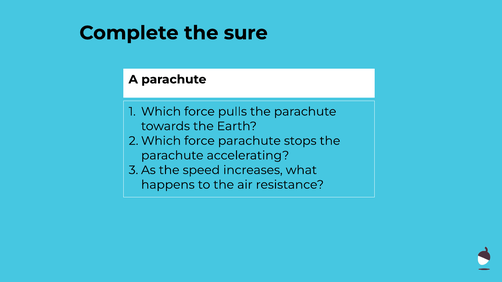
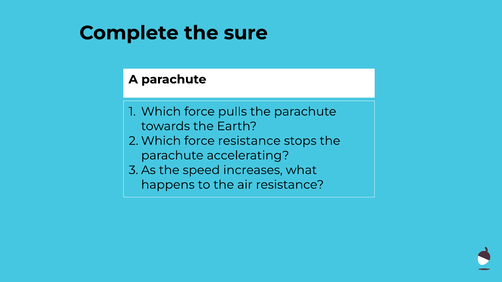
force parachute: parachute -> resistance (249, 141)
